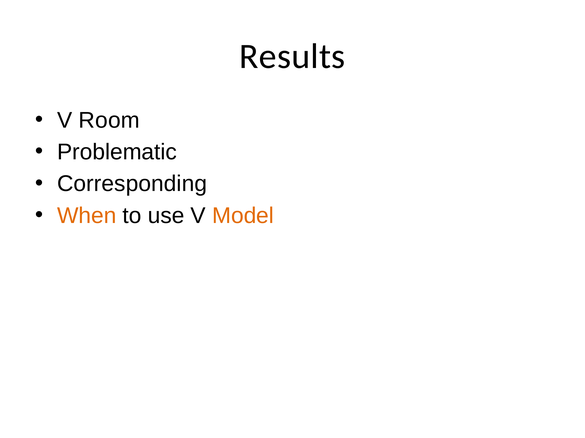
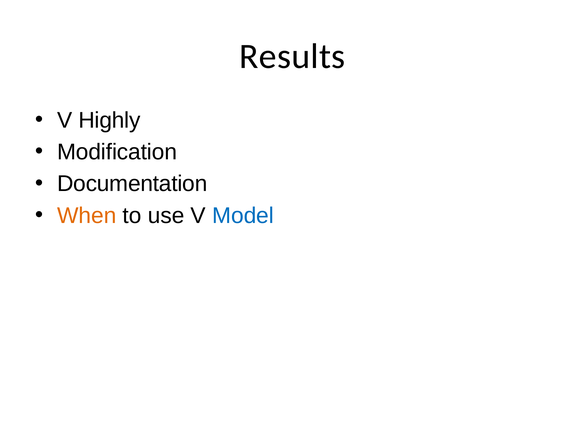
Room: Room -> Highly (109, 121)
Problematic: Problematic -> Modification (117, 152)
Corresponding: Corresponding -> Documentation (132, 184)
Model colour: orange -> blue (243, 216)
